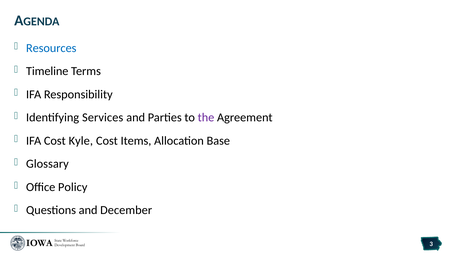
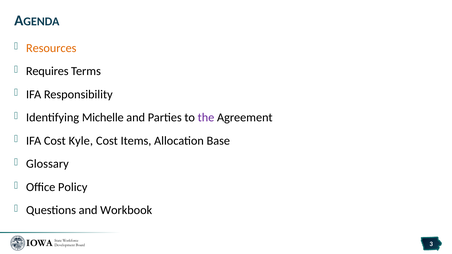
Resources colour: blue -> orange (51, 48)
Timeline: Timeline -> Requires (47, 71)
Services: Services -> Michelle (103, 118)
December: December -> Workbook (126, 210)
